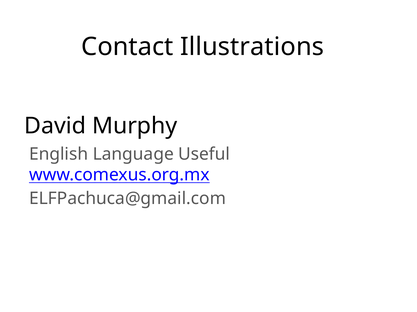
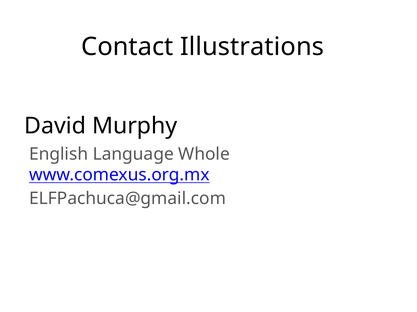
Useful: Useful -> Whole (204, 154)
